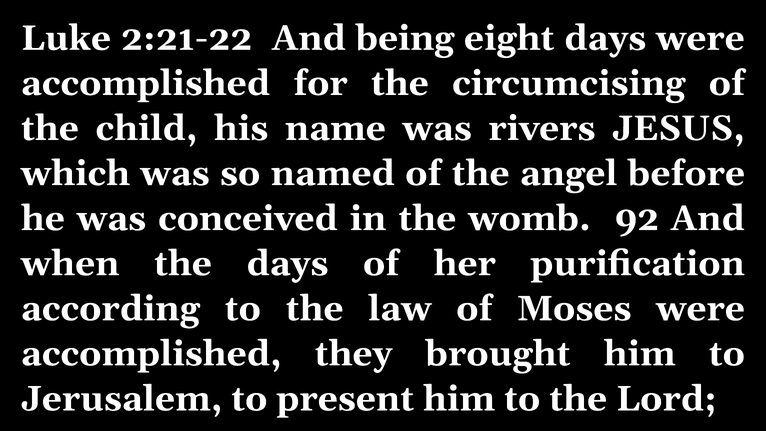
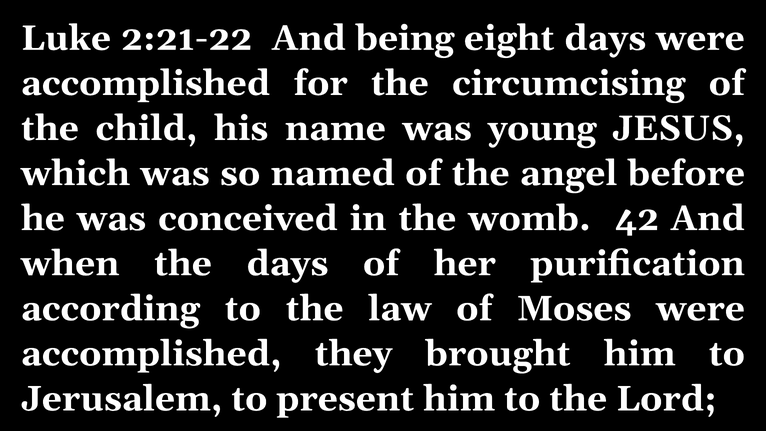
rivers: rivers -> young (542, 128)
92: 92 -> 42 (637, 218)
